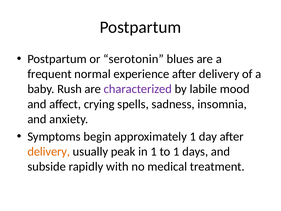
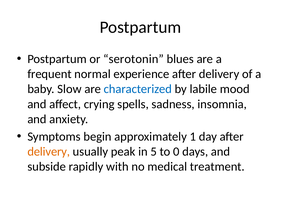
Rush: Rush -> Slow (69, 89)
characterized colour: purple -> blue (138, 89)
in 1: 1 -> 5 (154, 151)
to 1: 1 -> 0 (176, 151)
